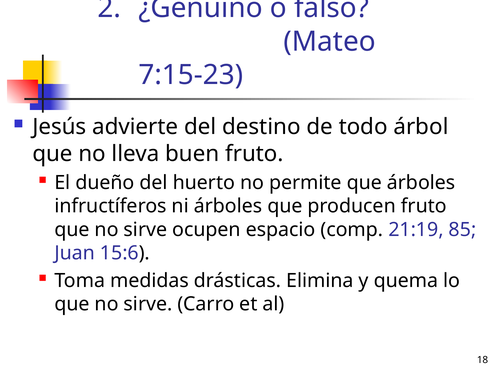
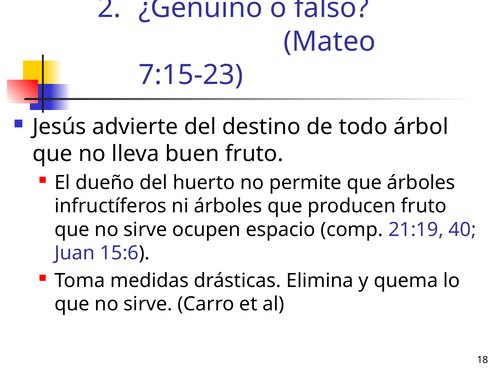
85: 85 -> 40 (462, 230)
